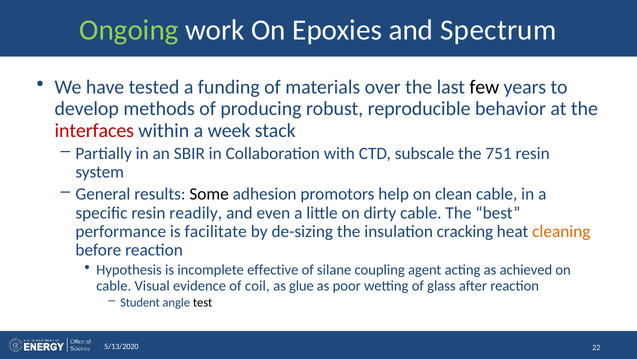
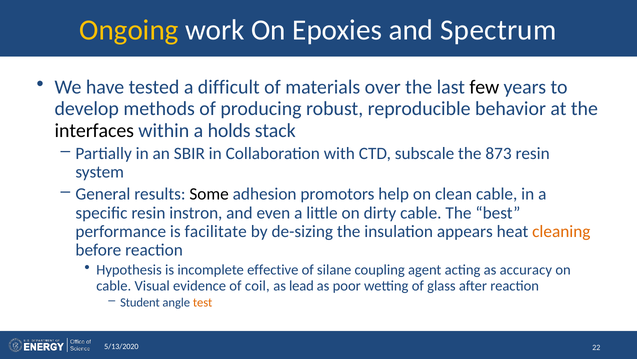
Ongoing colour: light green -> yellow (129, 30)
funding: funding -> difficult (229, 87)
interfaces colour: red -> black (94, 130)
week: week -> holds (229, 130)
751: 751 -> 873 (499, 153)
readily: readily -> instron (196, 212)
cracking: cracking -> appears (465, 231)
achieved: achieved -> accuracy (526, 269)
glue: glue -> lead (301, 285)
test colour: black -> orange (203, 302)
